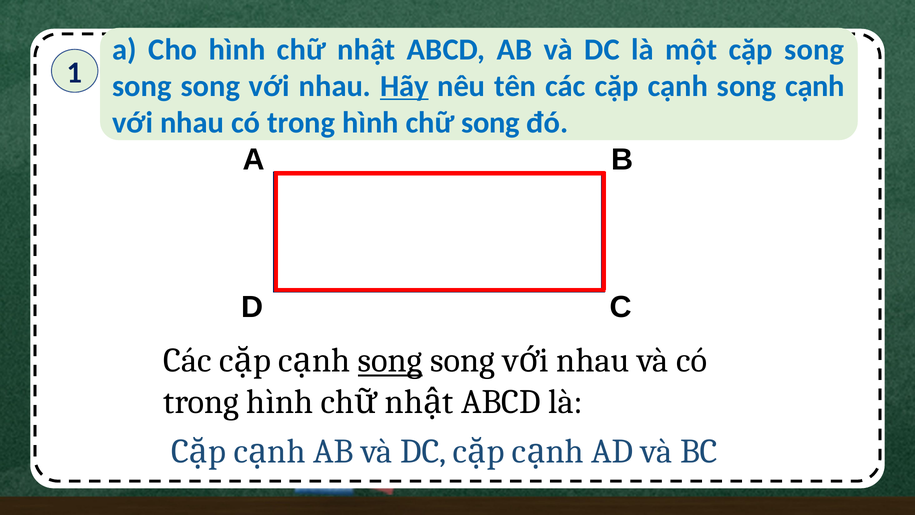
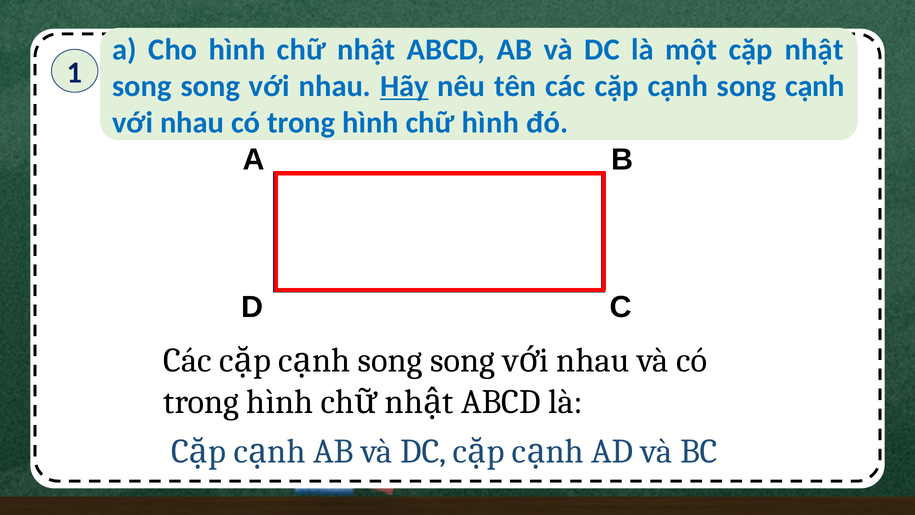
cặp song: song -> nhật (814, 49)
chữ song: song -> hình (490, 123)
song underline: present -> none (390, 360)
